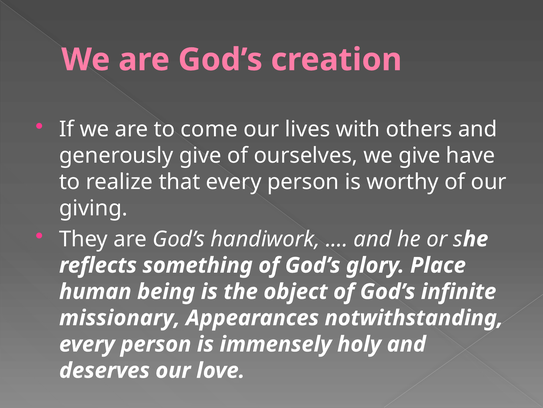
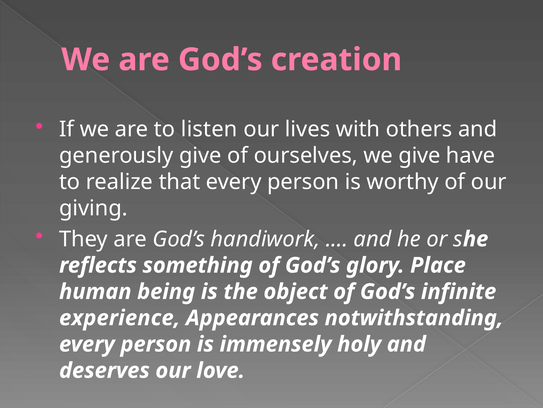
come: come -> listen (209, 129)
missionary: missionary -> experience (120, 317)
